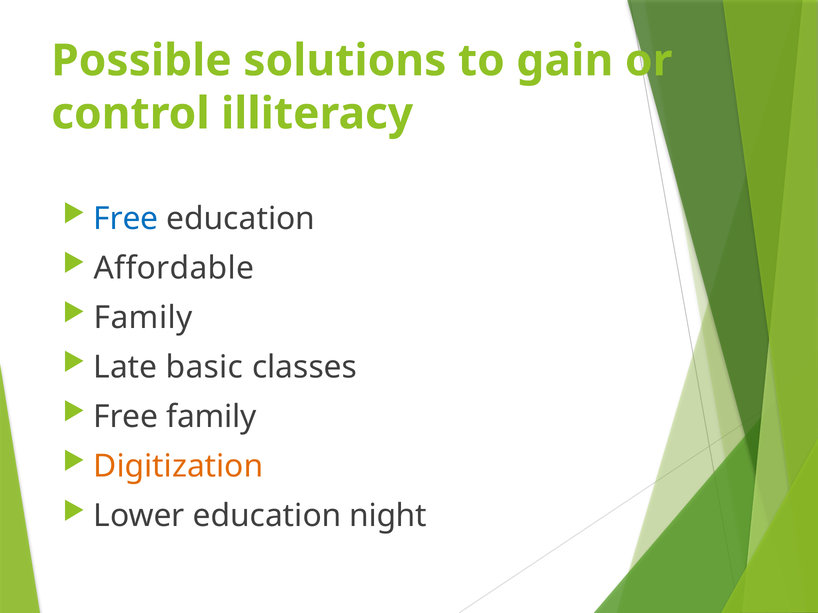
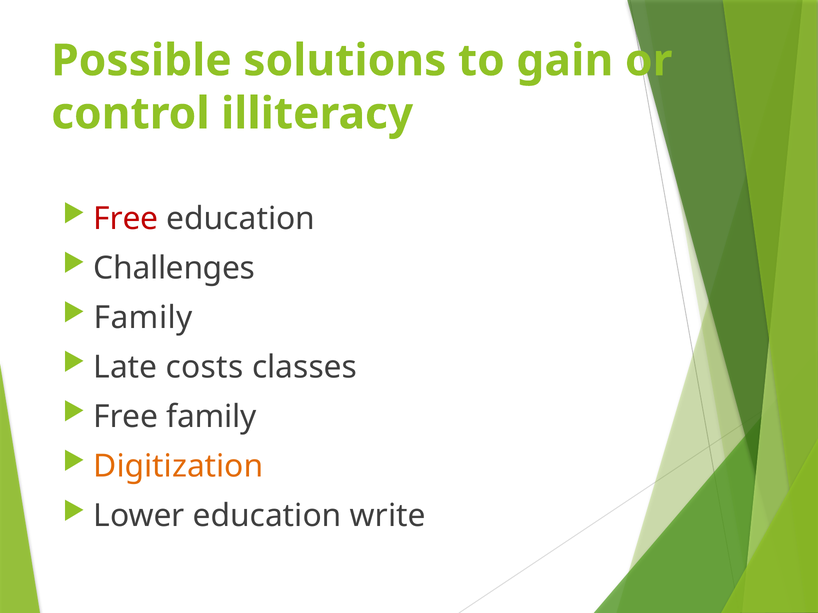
Free colour: blue -> red (126, 219)
Affordable: Affordable -> Challenges (174, 268)
basic: basic -> costs (204, 367)
night: night -> write (388, 516)
